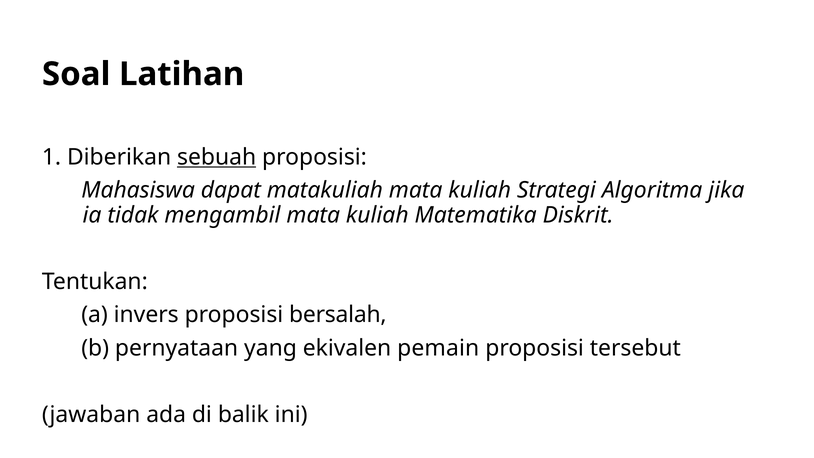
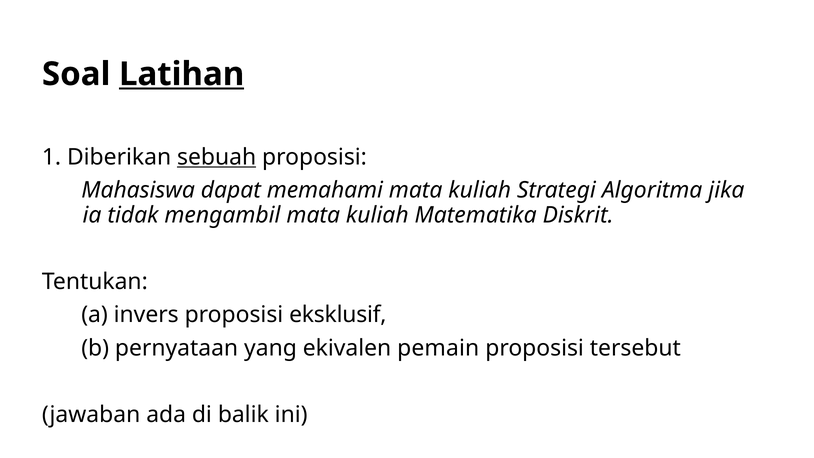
Latihan underline: none -> present (182, 74)
matakuliah: matakuliah -> memahami (325, 190)
bersalah: bersalah -> eksklusif (338, 315)
